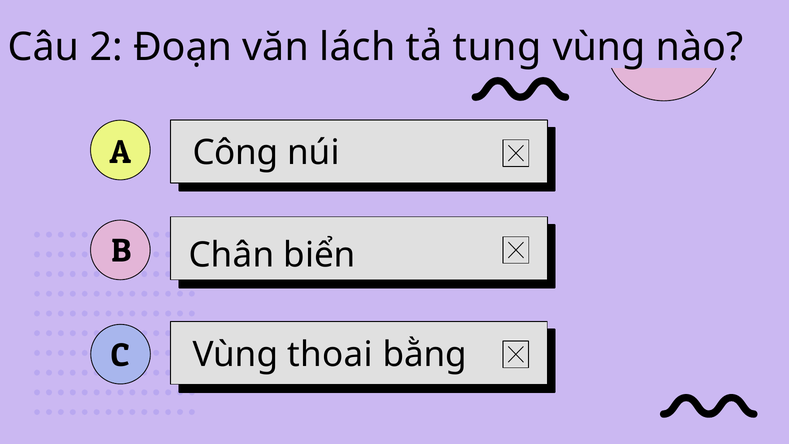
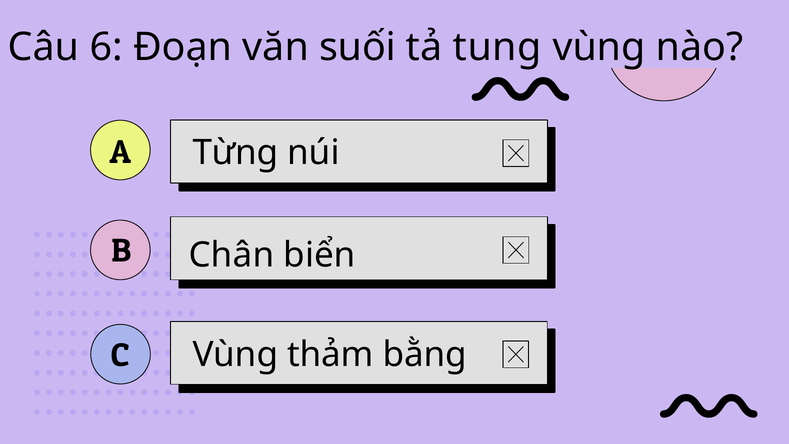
2: 2 -> 6 (106, 47)
lách: lách -> suối (358, 47)
Công: Công -> Từng (235, 153)
thoai: thoai -> thảm (330, 355)
